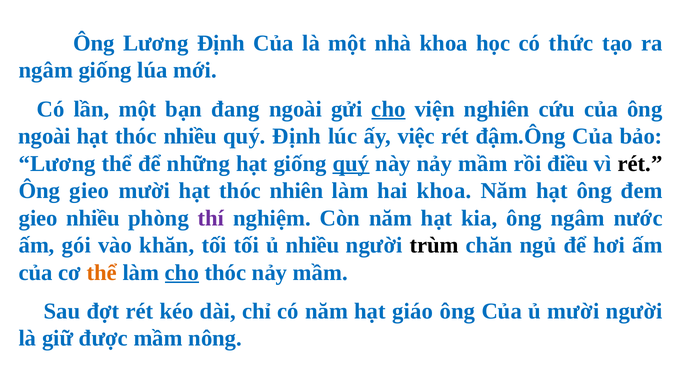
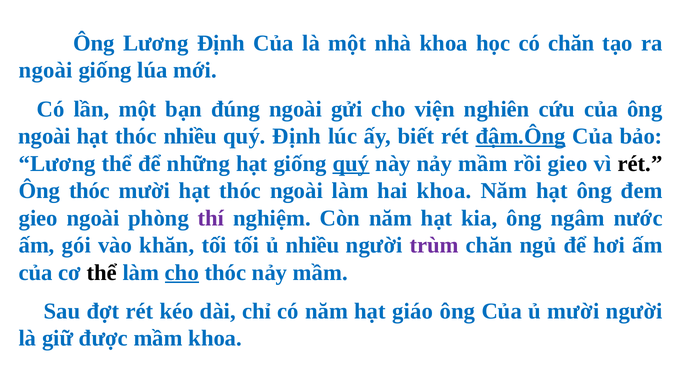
có thức: thức -> chăn (571, 43)
ngâm: ngâm -> ngoài (46, 71)
đang: đang -> đúng (236, 109)
cho underline: present -> none (388, 109)
việc: việc -> biết (416, 136)
đậm.Ông underline: none -> present (521, 136)
rồi điều: điều -> gieo (568, 164)
Ông gieo: gieo -> thóc (90, 191)
thóc nhiên: nhiên -> ngoài (296, 191)
gieo nhiều: nhiều -> ngoài (93, 218)
trùm colour: black -> purple (434, 245)
thể colour: orange -> black (102, 273)
mầm nông: nông -> khoa (215, 338)
